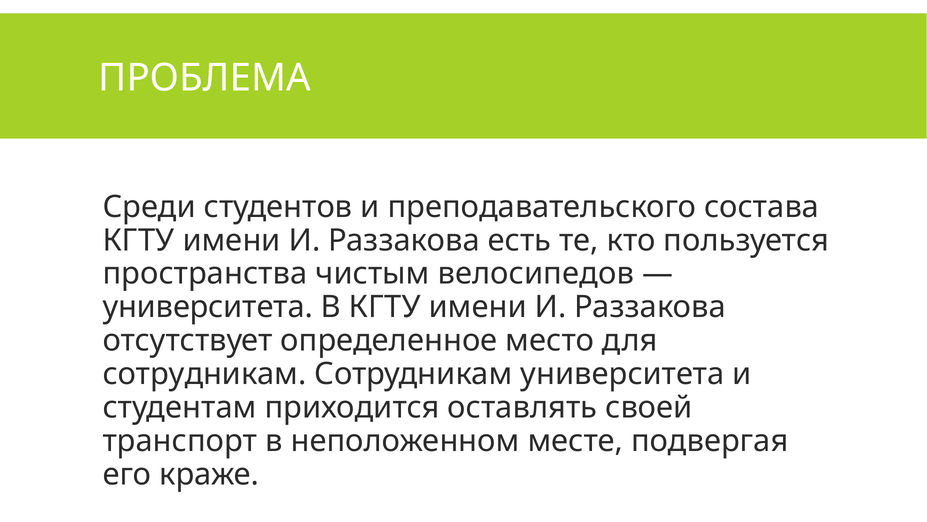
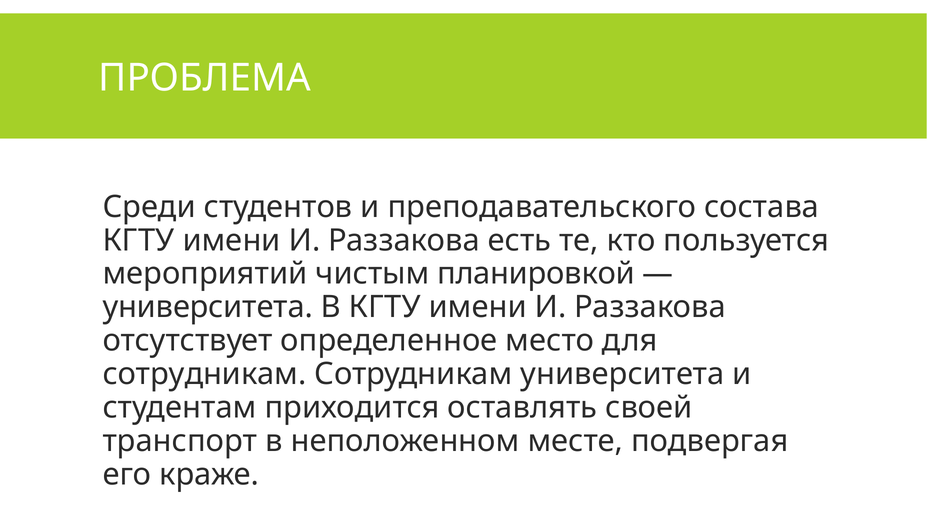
пространства: пространства -> мероприятий (205, 273)
велосипедов: велосипедов -> планировкой (536, 273)
